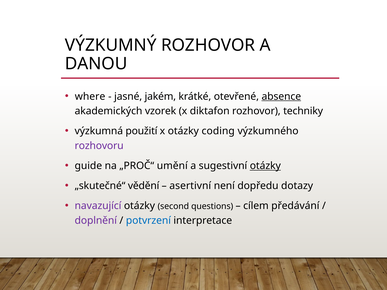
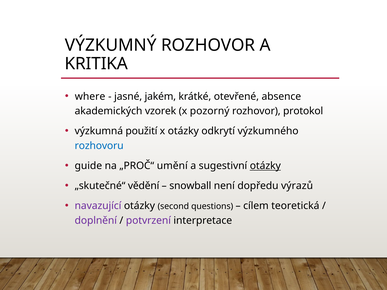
DANOU: DANOU -> KRITIKA (96, 64)
absence underline: present -> none (281, 97)
diktafon: diktafon -> pozorný (210, 111)
techniky: techniky -> protokol (303, 111)
coding: coding -> odkrytí (218, 131)
rozhovoru colour: purple -> blue (99, 146)
asertivní: asertivní -> snowball (190, 186)
dotazy: dotazy -> výrazů (297, 186)
předávání: předávání -> teoretická (295, 206)
potvrzení colour: blue -> purple (148, 221)
